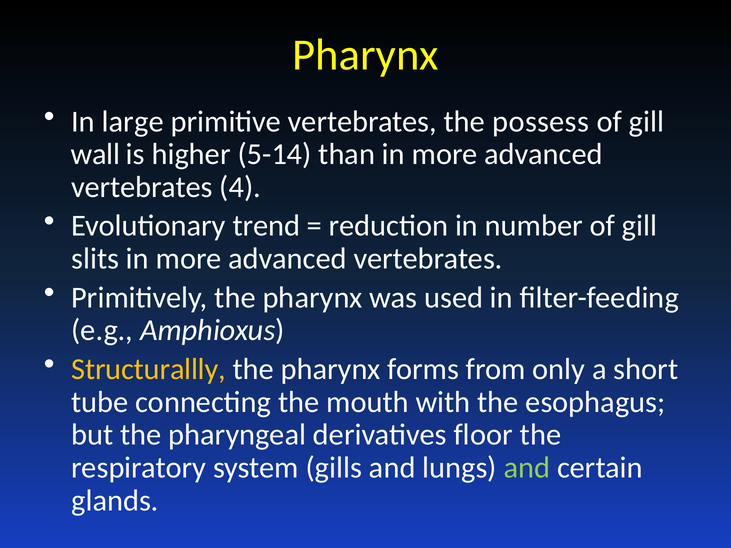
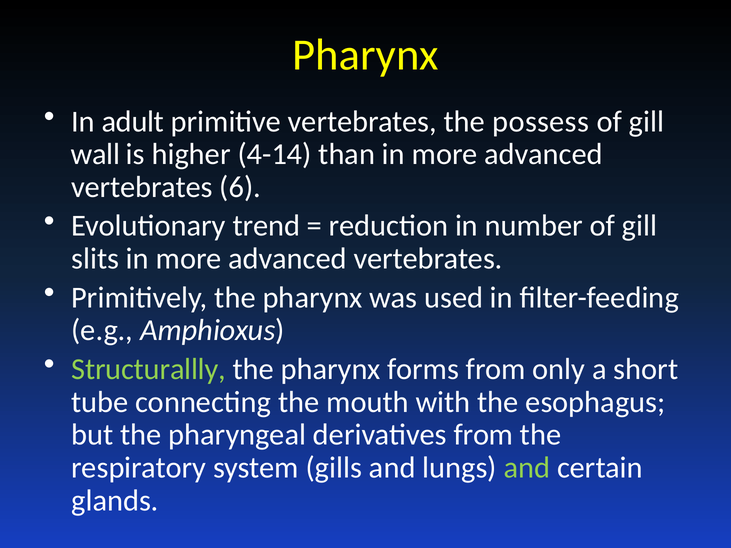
large: large -> adult (133, 122)
5-14: 5-14 -> 4-14 (275, 154)
4: 4 -> 6 (240, 187)
Structurallly colour: yellow -> light green (149, 369)
derivatives floor: floor -> from (483, 435)
